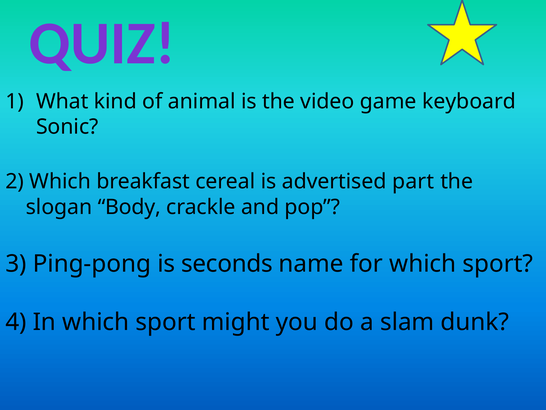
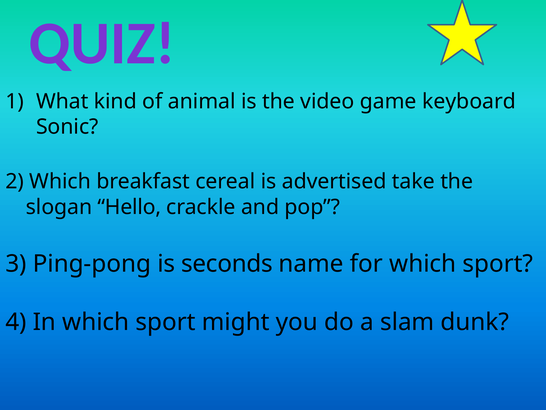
part: part -> take (413, 181)
Body: Body -> Hello (129, 207)
